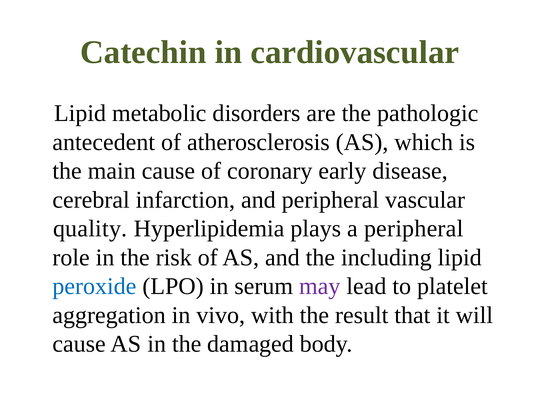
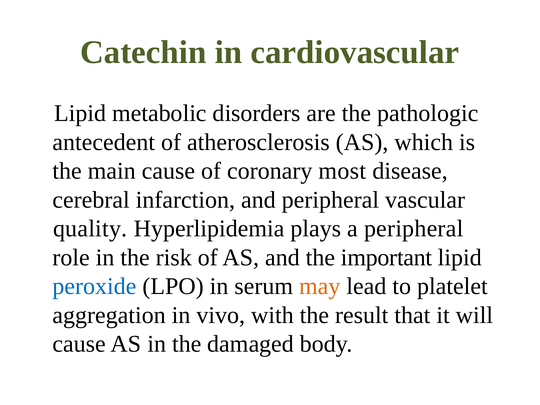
early: early -> most (342, 171)
including: including -> important (387, 257)
may colour: purple -> orange (320, 286)
